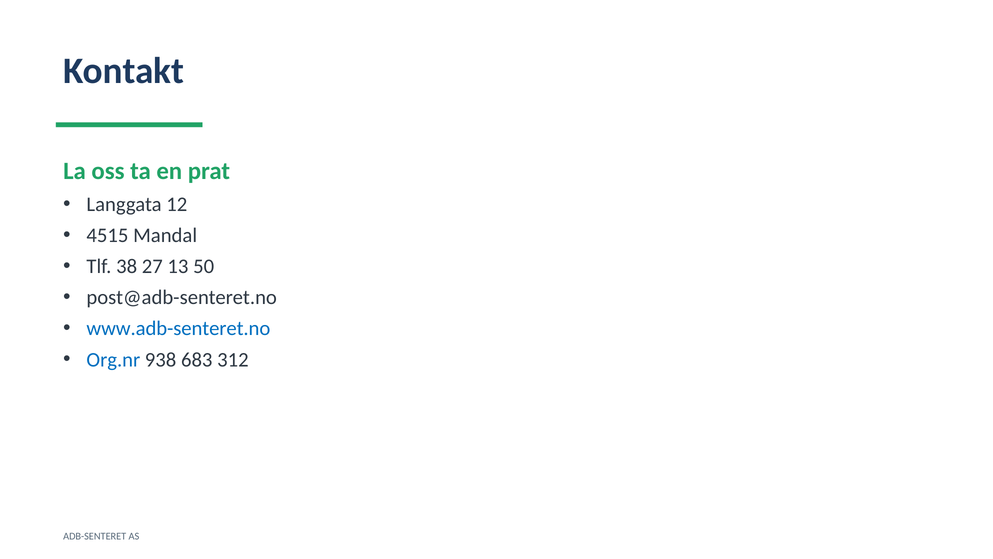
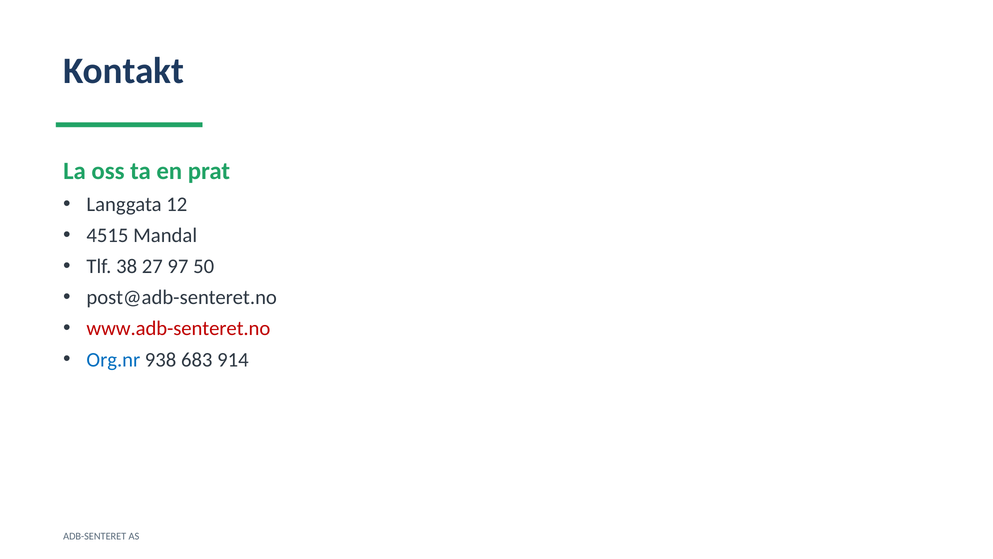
13: 13 -> 97 (178, 266)
www.adb-senteret.no colour: blue -> red (178, 328)
312: 312 -> 914 (233, 359)
